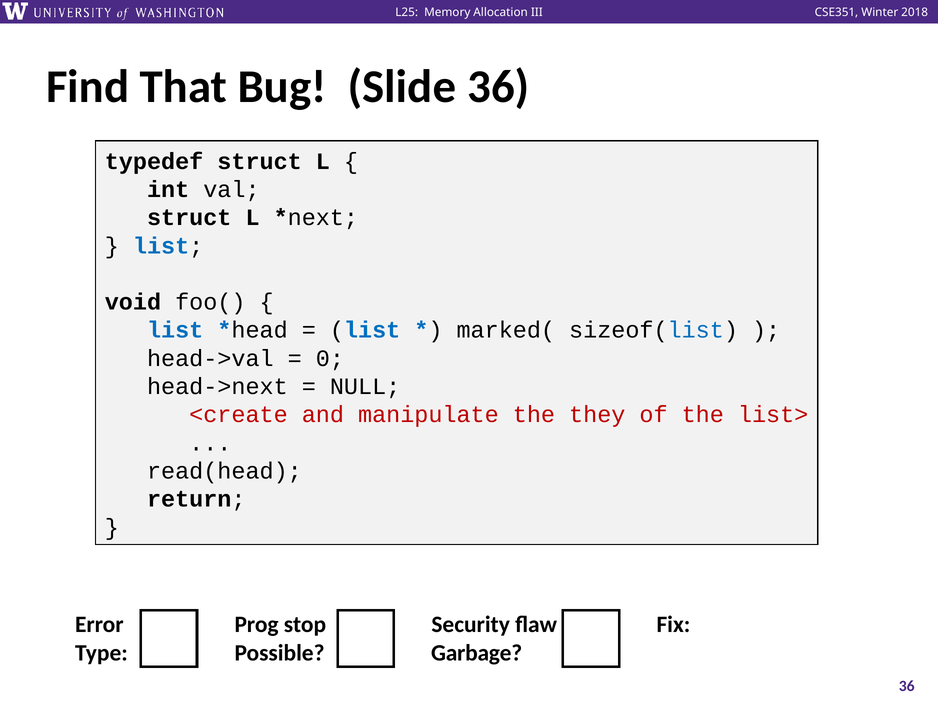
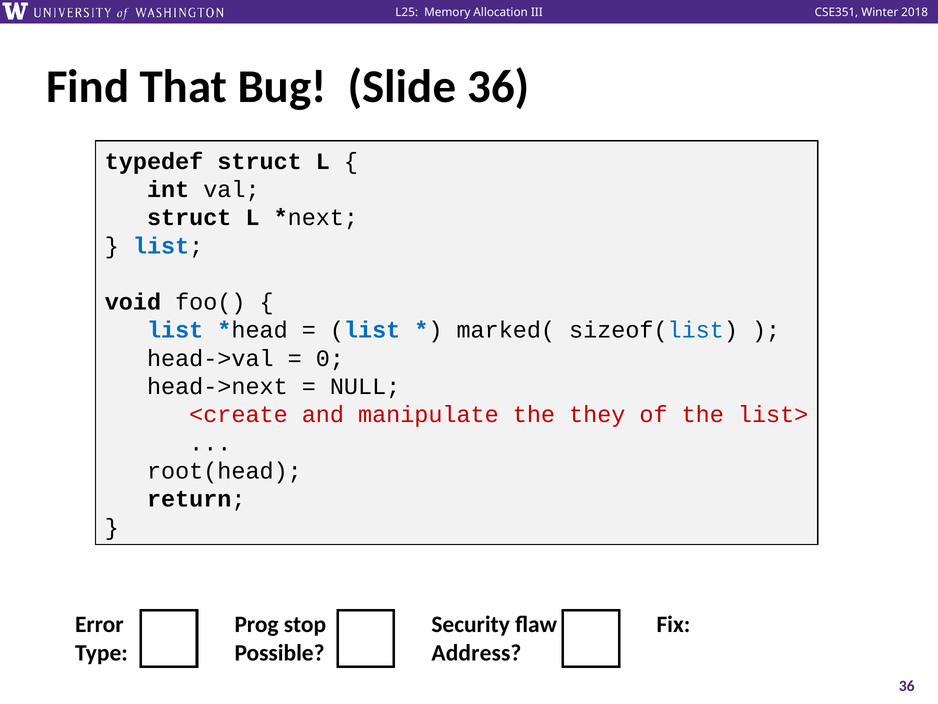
read(head: read(head -> root(head (224, 471)
Garbage: Garbage -> Address (476, 652)
